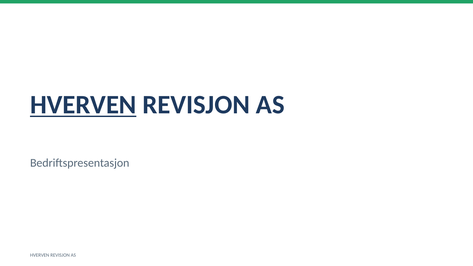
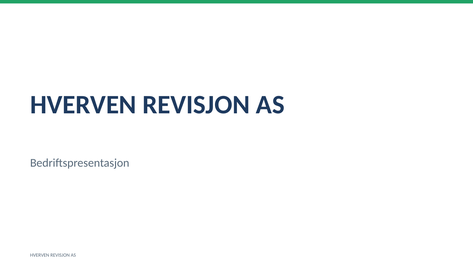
HVERVEN underline: present -> none (83, 105)
